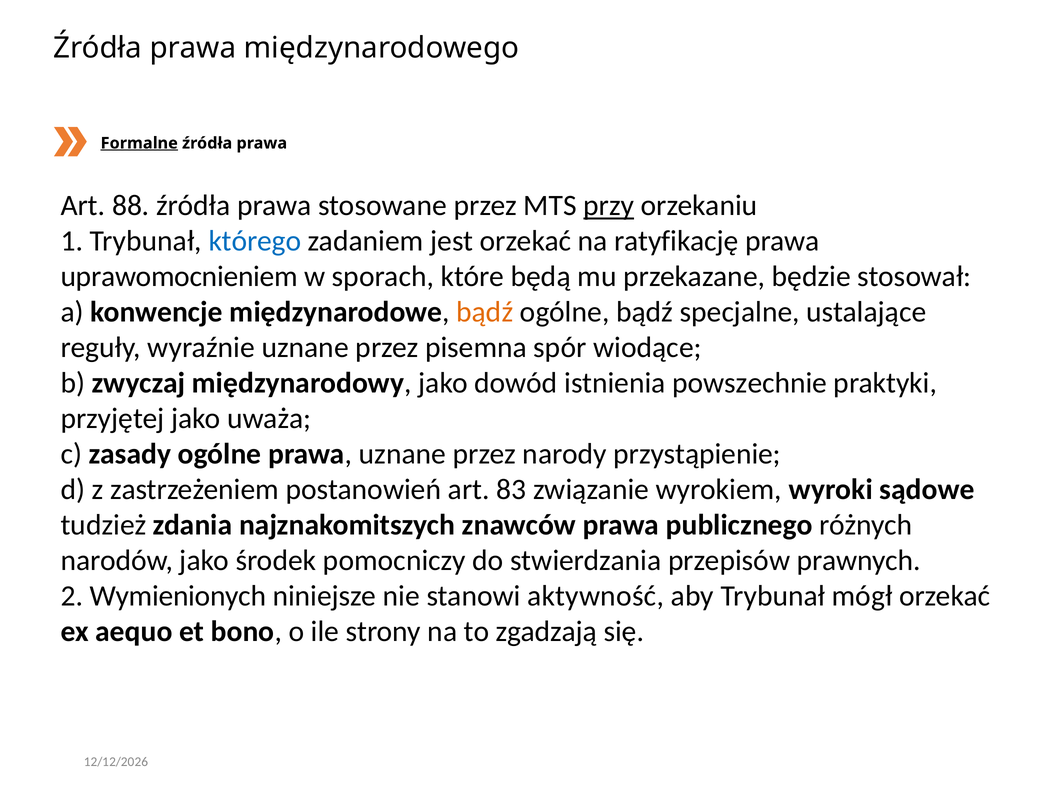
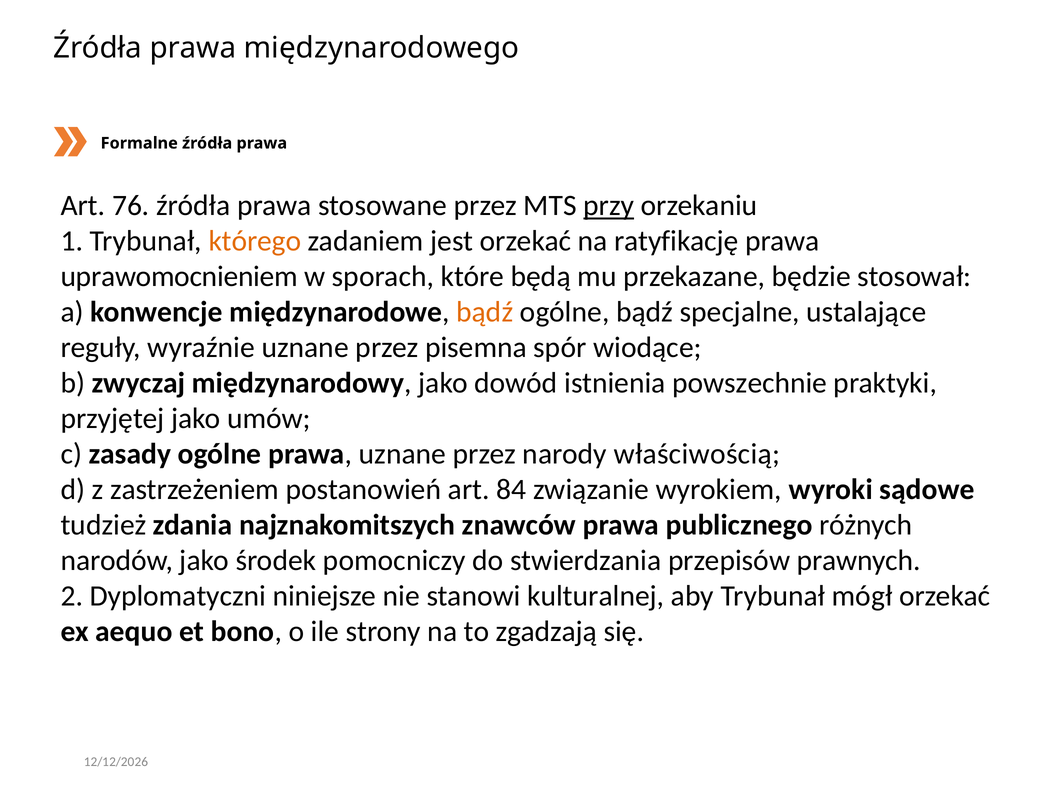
Formalne underline: present -> none (139, 143)
88: 88 -> 76 (131, 206)
którego colour: blue -> orange (255, 241)
uważa: uważa -> umów (269, 419)
przystąpienie: przystąpienie -> właściwością (697, 454)
83: 83 -> 84 (511, 490)
Wymienionych: Wymienionych -> Dyplomatyczni (178, 596)
aktywność: aktywność -> kulturalnej (596, 596)
